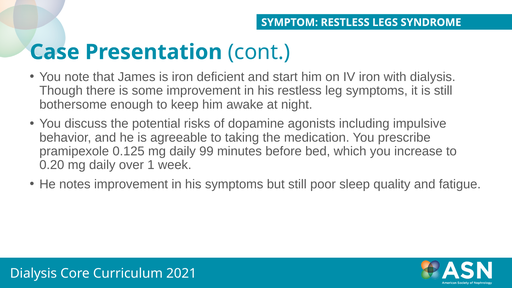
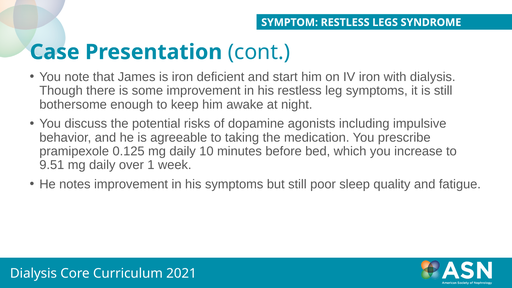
99: 99 -> 10 (206, 151)
0.20: 0.20 -> 9.51 (52, 165)
